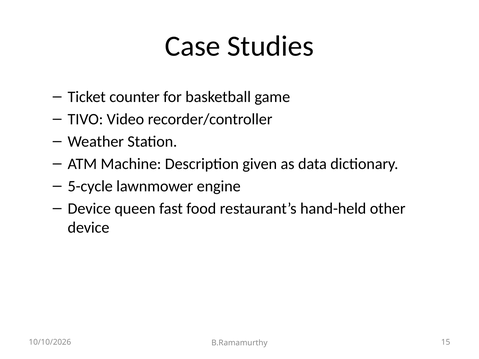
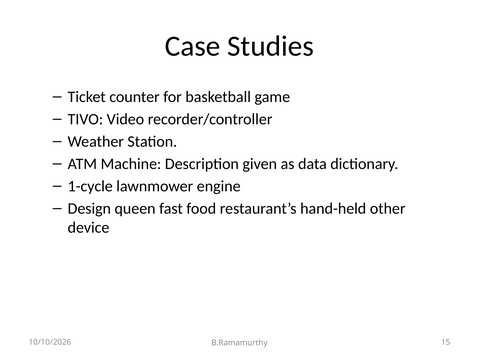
5-cycle: 5-cycle -> 1-cycle (90, 186)
Device: Device -> Design (89, 209)
